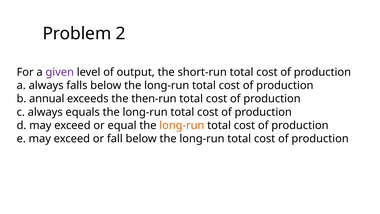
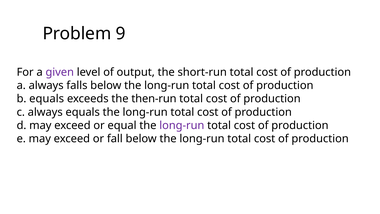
2: 2 -> 9 (121, 33)
b annual: annual -> equals (47, 99)
long-run colour: orange -> purple (182, 125)
